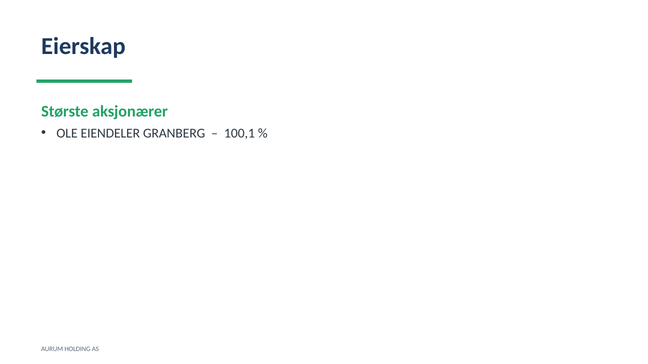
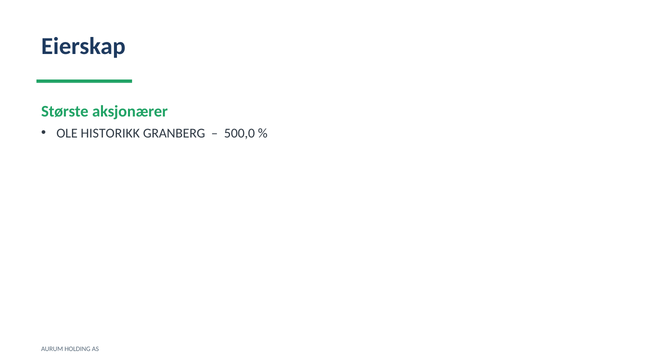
EIENDELER: EIENDELER -> HISTORIKK (110, 133)
100,1: 100,1 -> 500,0 (239, 133)
